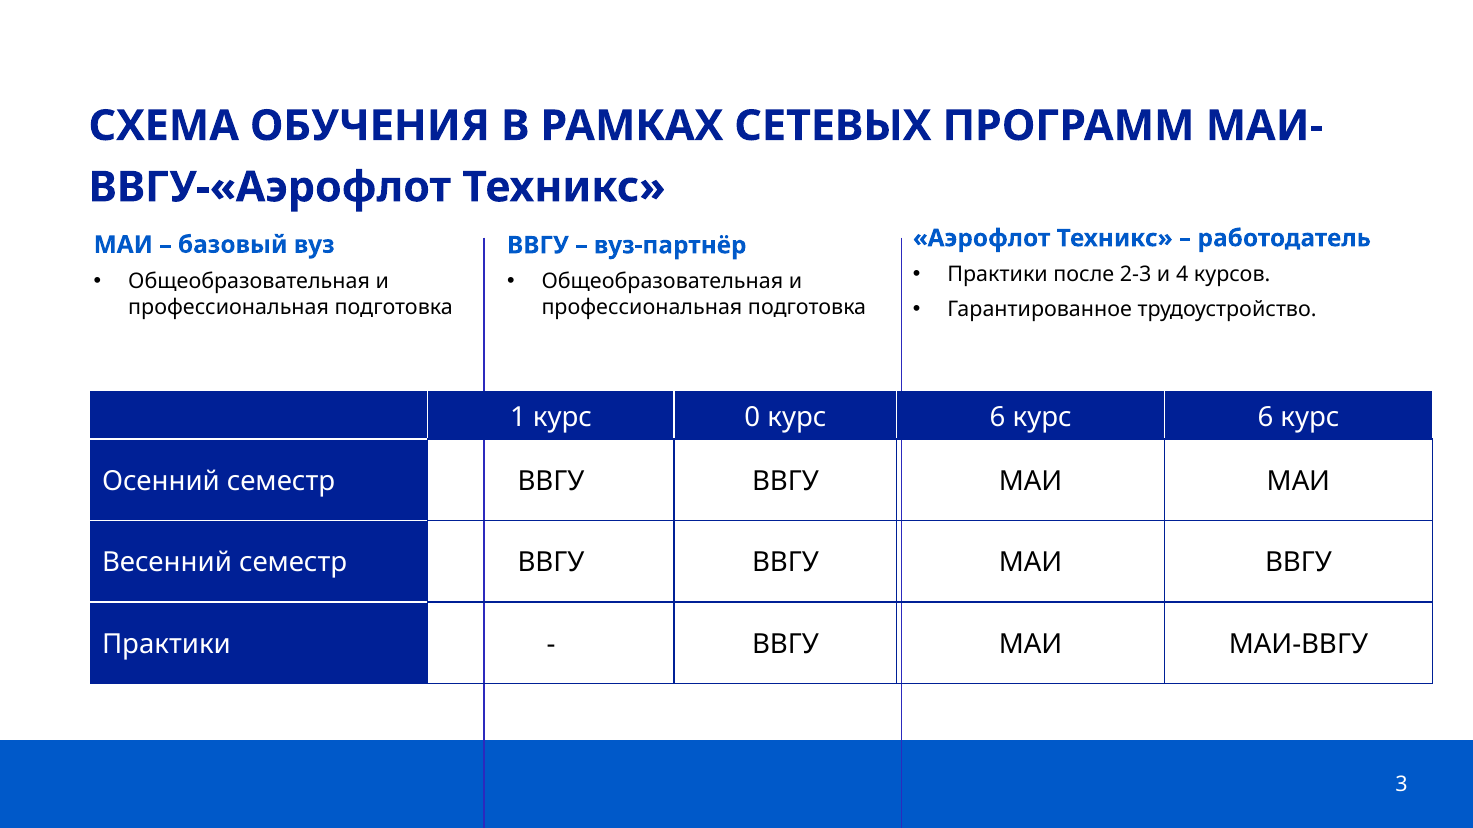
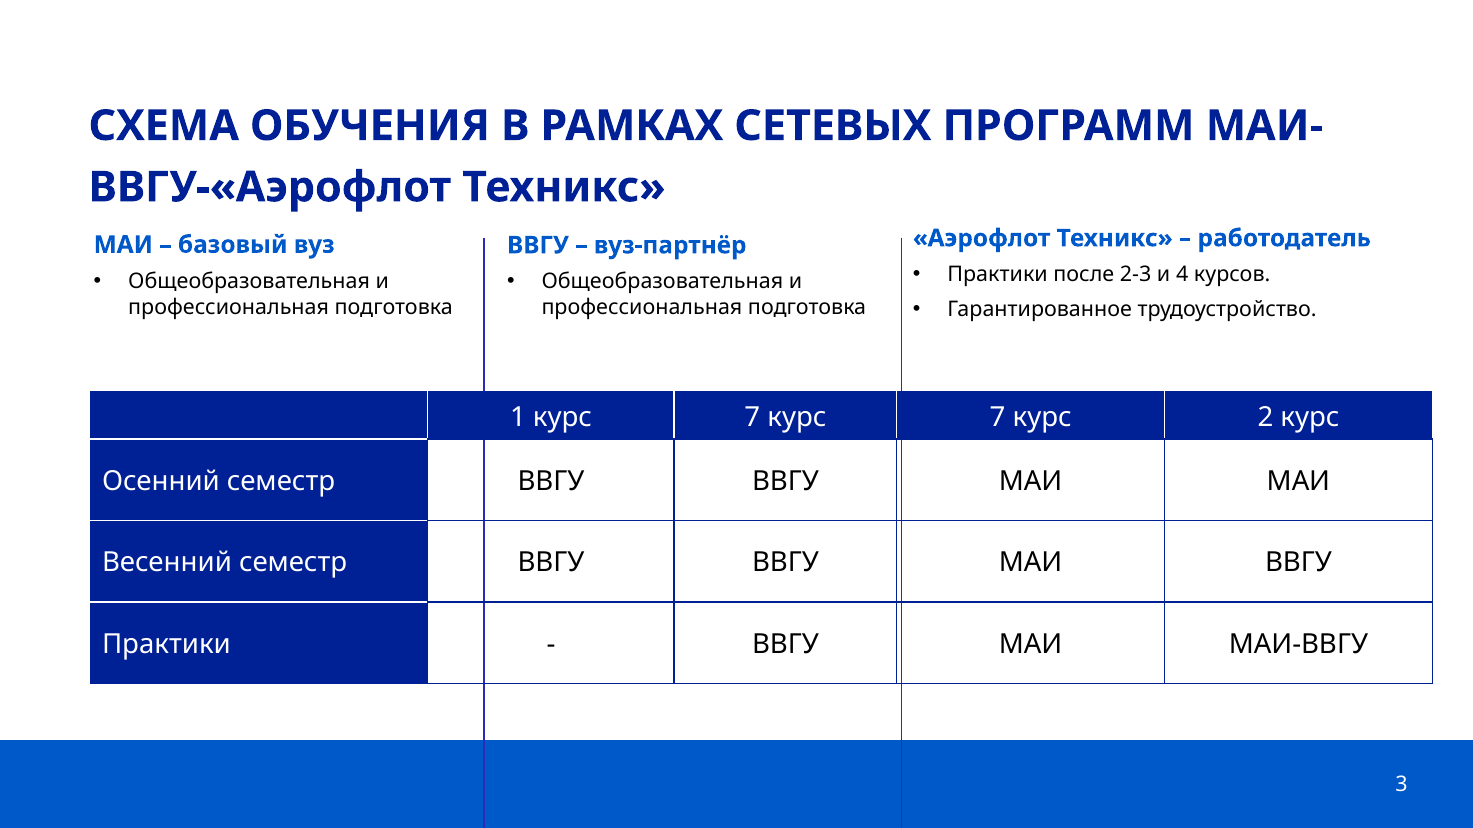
1 курс 0: 0 -> 7 (752, 418)
6: 6 -> 7 (998, 418)
6: 6 -> 2 (1265, 418)
